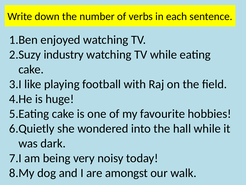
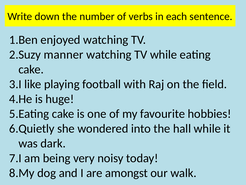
industry: industry -> manner (64, 54)
